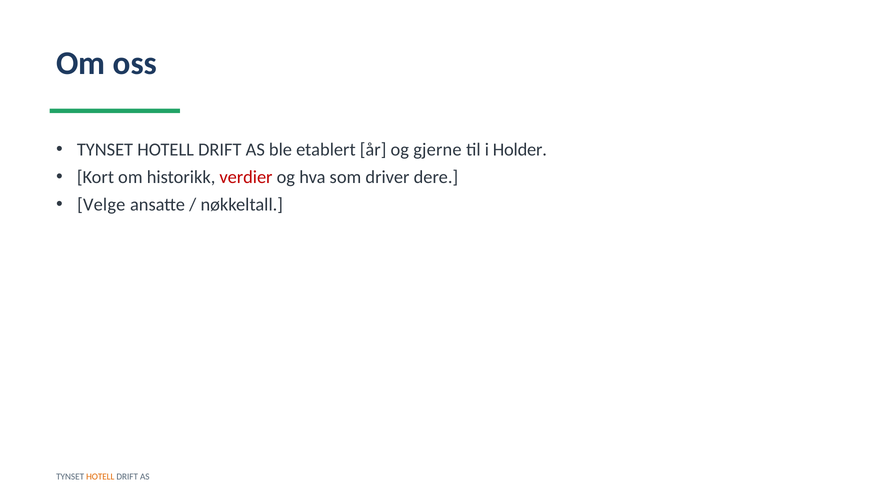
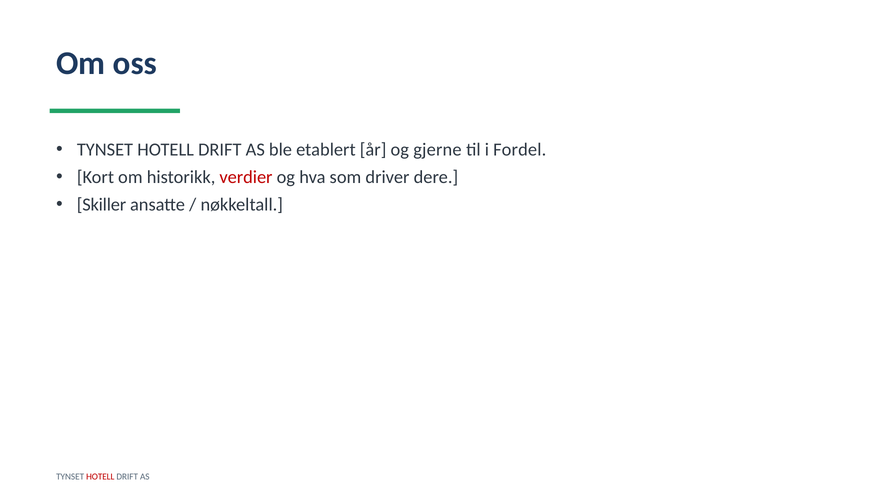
Holder: Holder -> Fordel (520, 150)
Velge: Velge -> Skiller (101, 205)
HOTELL colour: orange -> red (100, 477)
